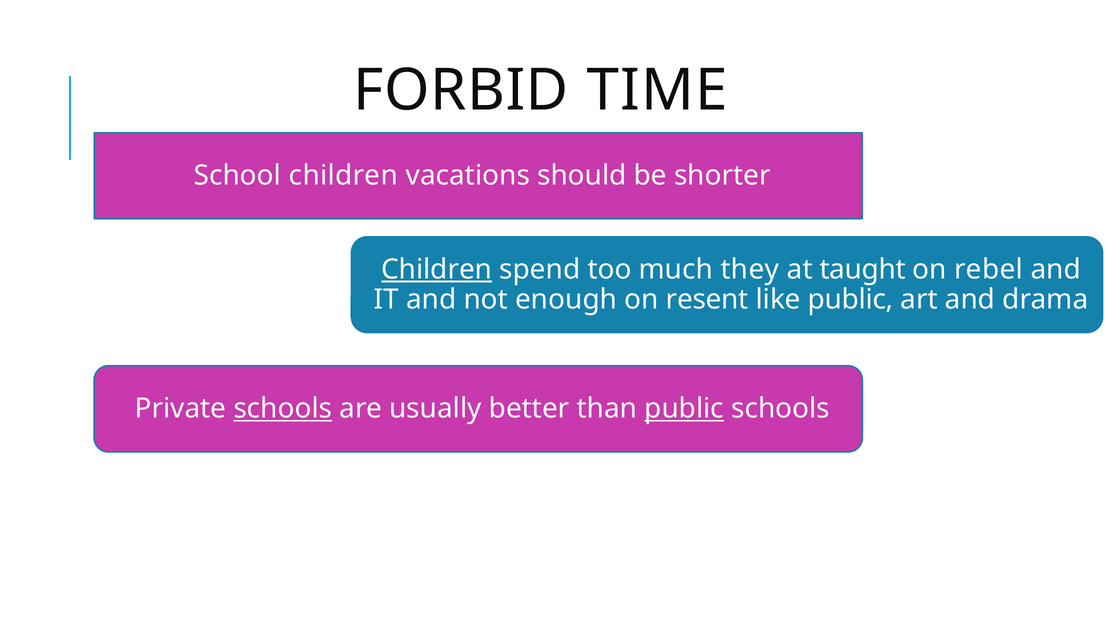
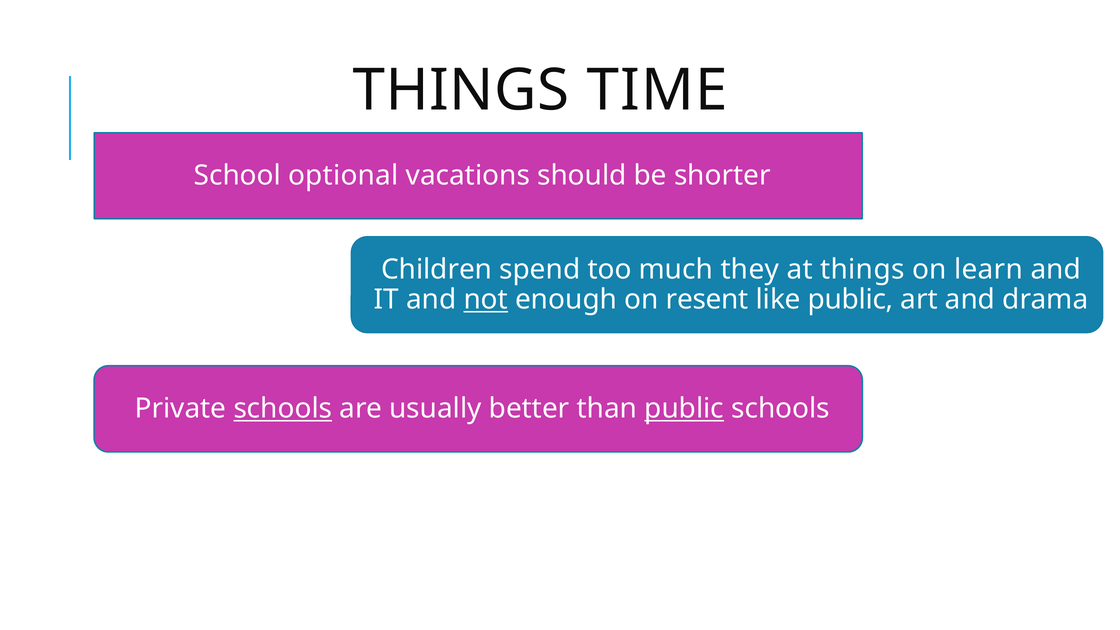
FORBID: FORBID -> THINGS (461, 91)
School children: children -> optional (343, 176)
Children underline: present -> none (437, 269)
at taught: taught -> things (862, 269)
rebel: rebel -> learn (988, 269)
not underline: none -> present (486, 300)
